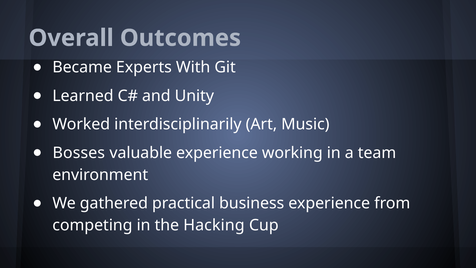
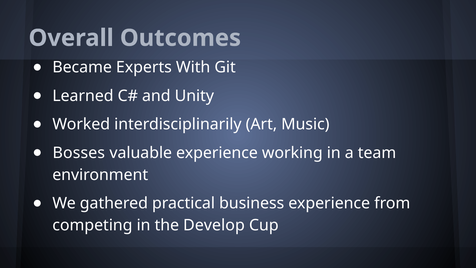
Hacking: Hacking -> Develop (214, 225)
